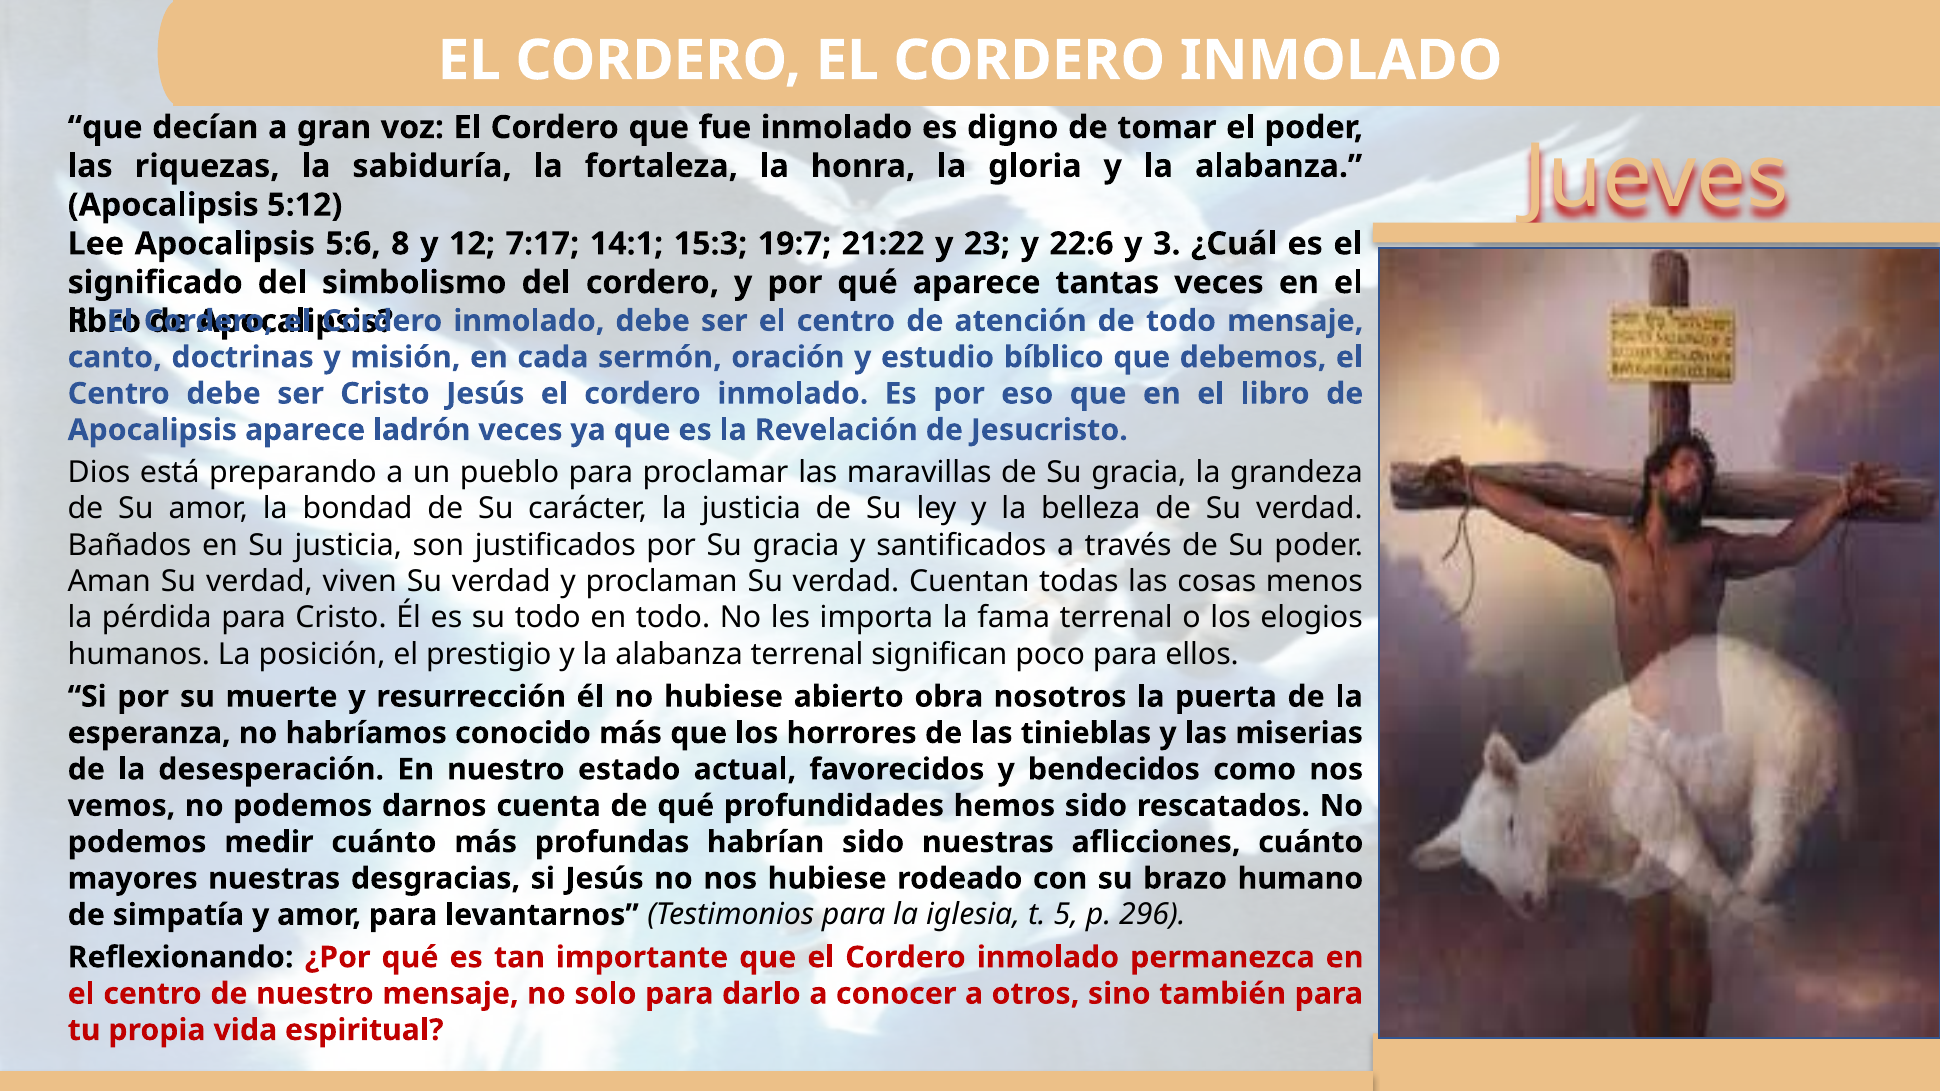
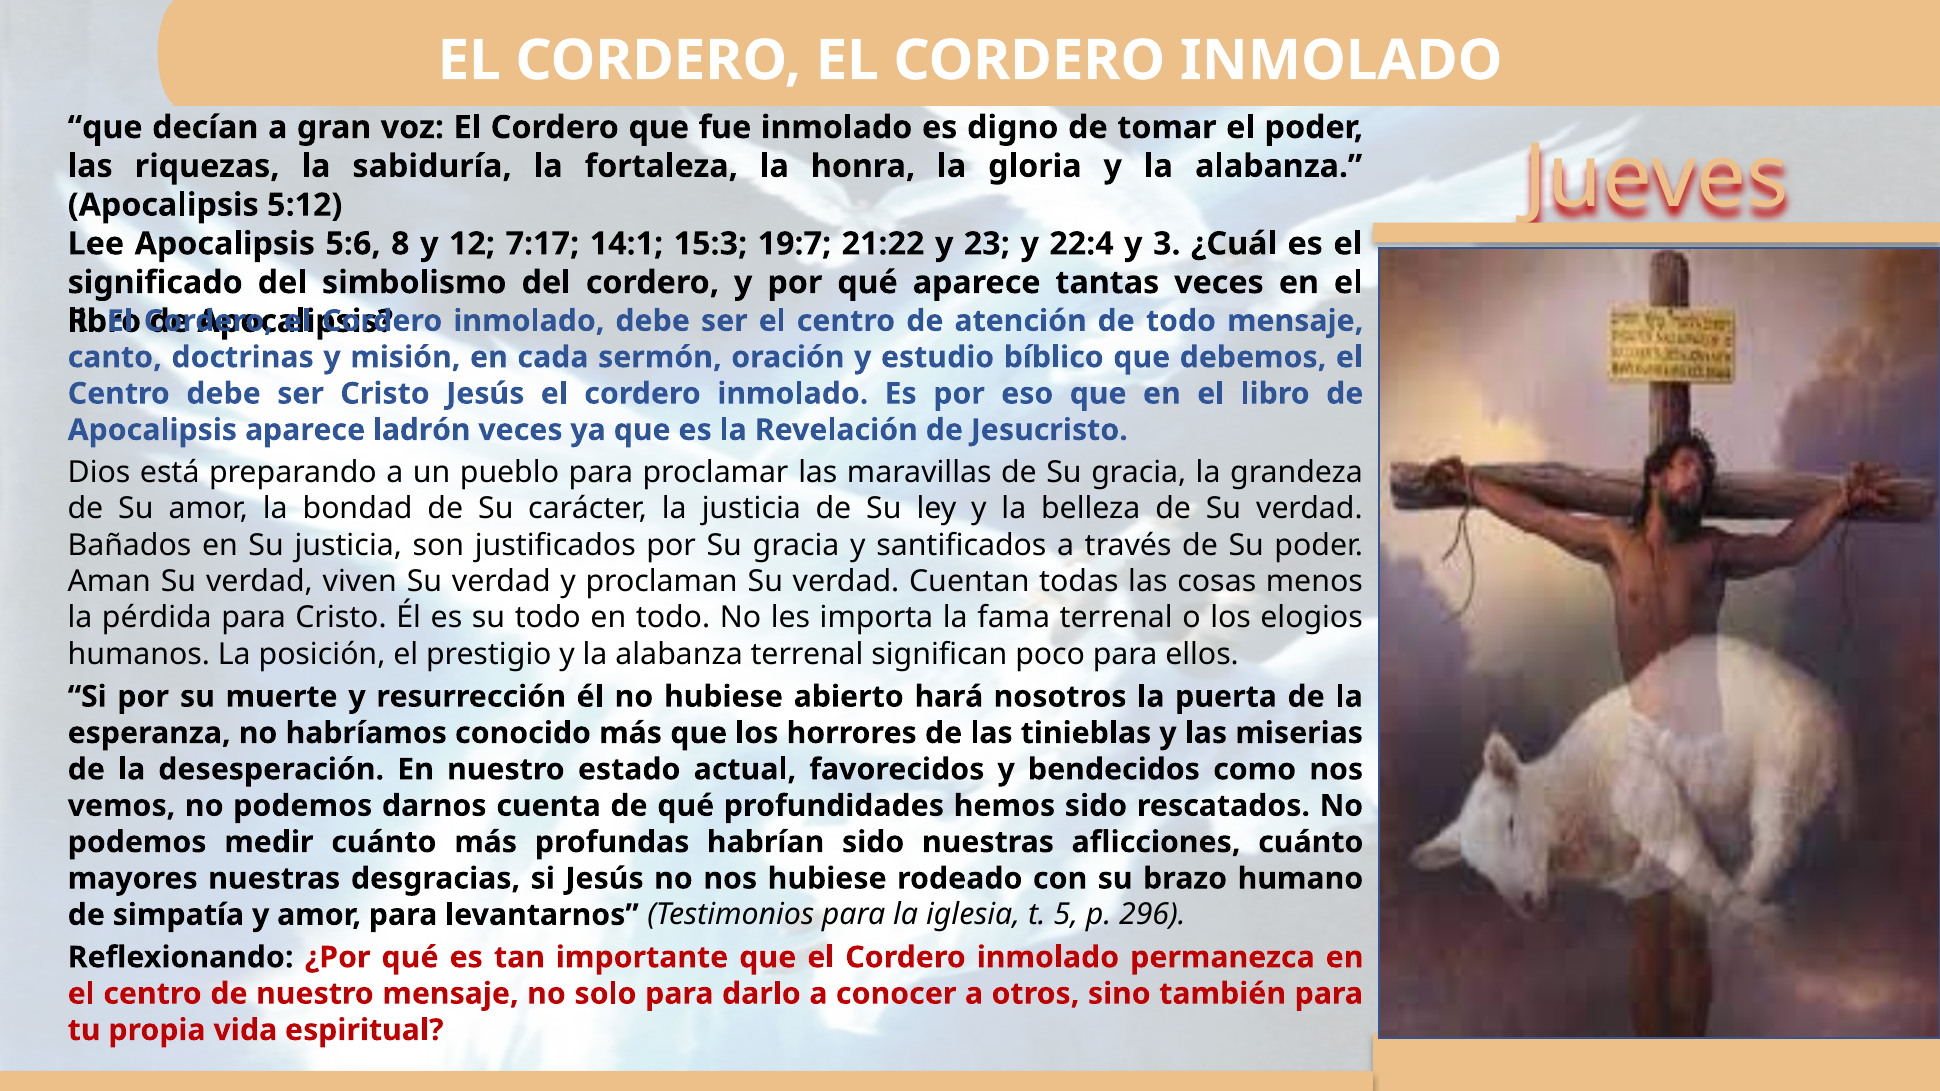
22:6: 22:6 -> 22:4 (1082, 244)
obra: obra -> hará (949, 697)
